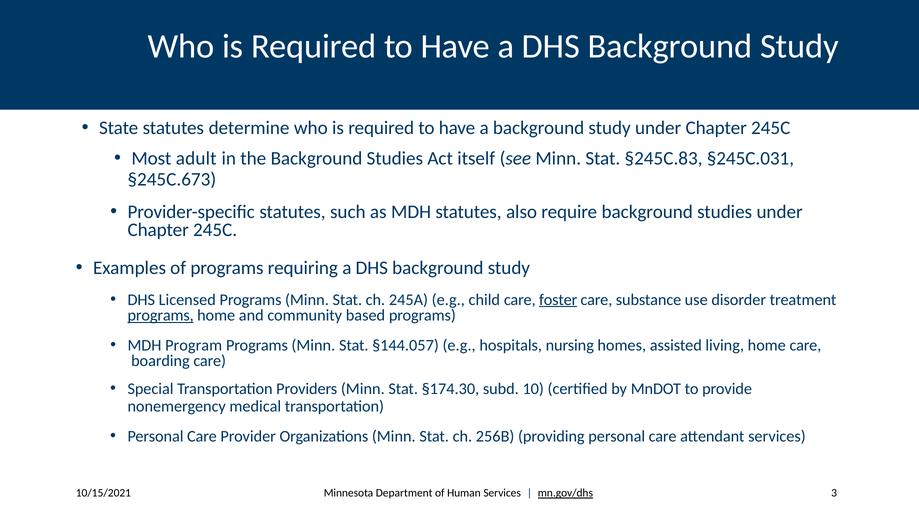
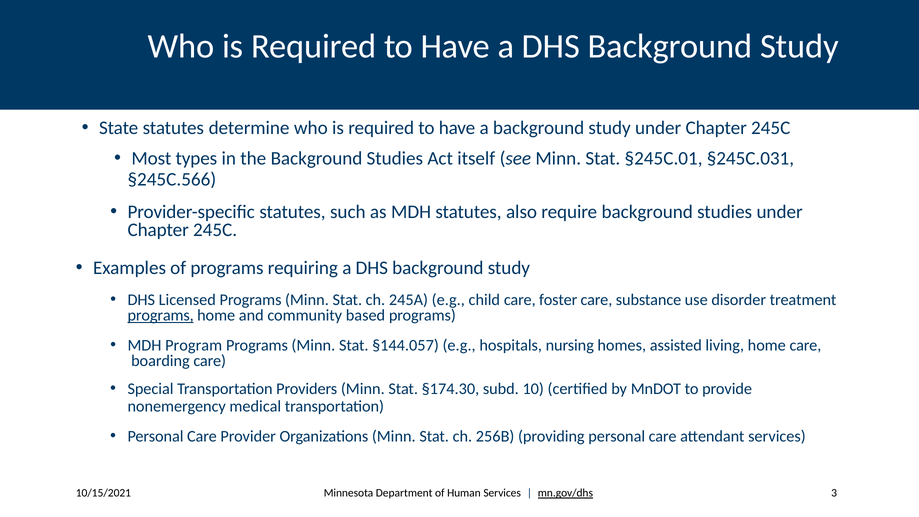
adult: adult -> types (196, 158)
§245C.83: §245C.83 -> §245C.01 (664, 158)
§245C.673: §245C.673 -> §245C.566 (172, 179)
foster underline: present -> none (558, 300)
